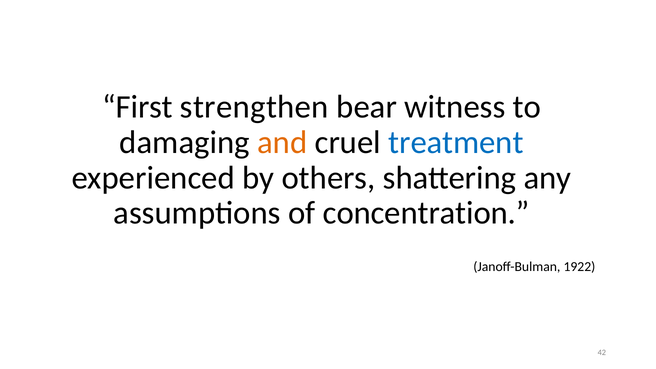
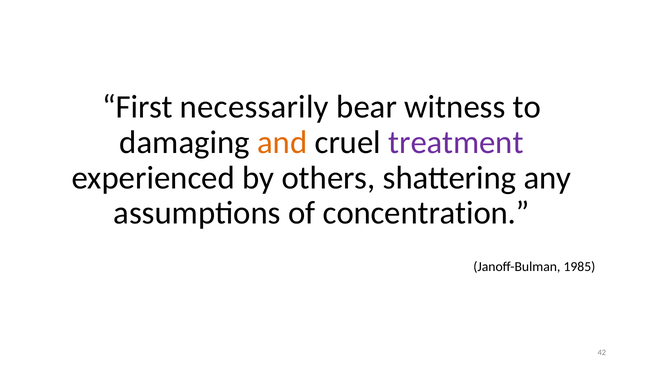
strengthen: strengthen -> necessarily (254, 107)
treatment colour: blue -> purple (456, 142)
1922: 1922 -> 1985 (579, 267)
